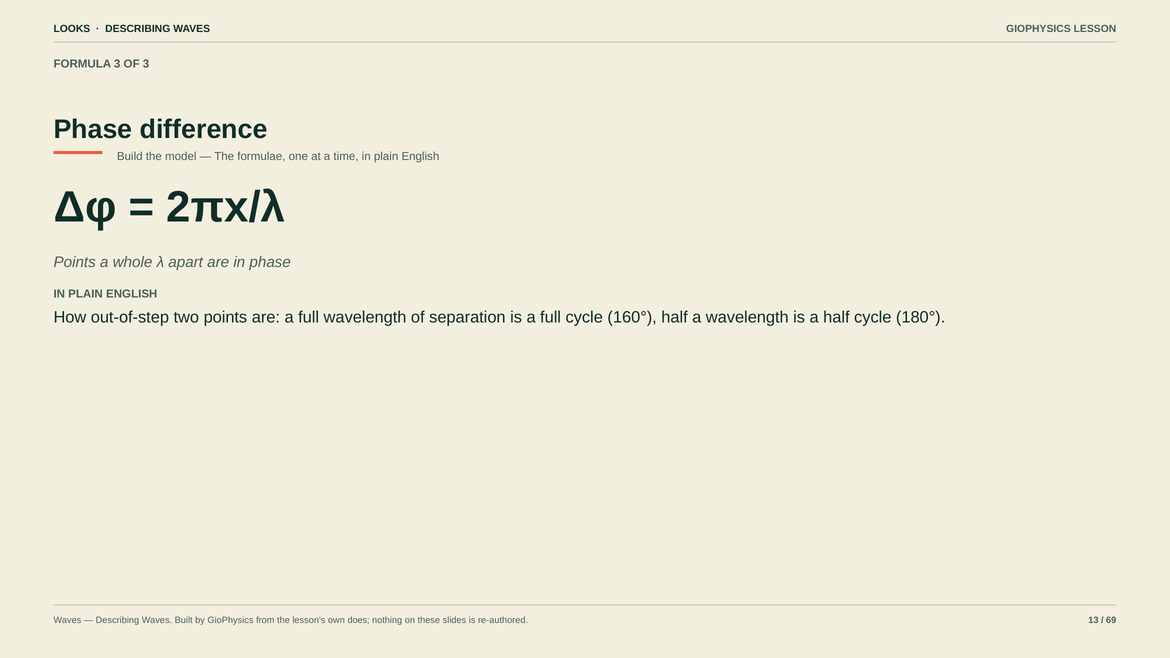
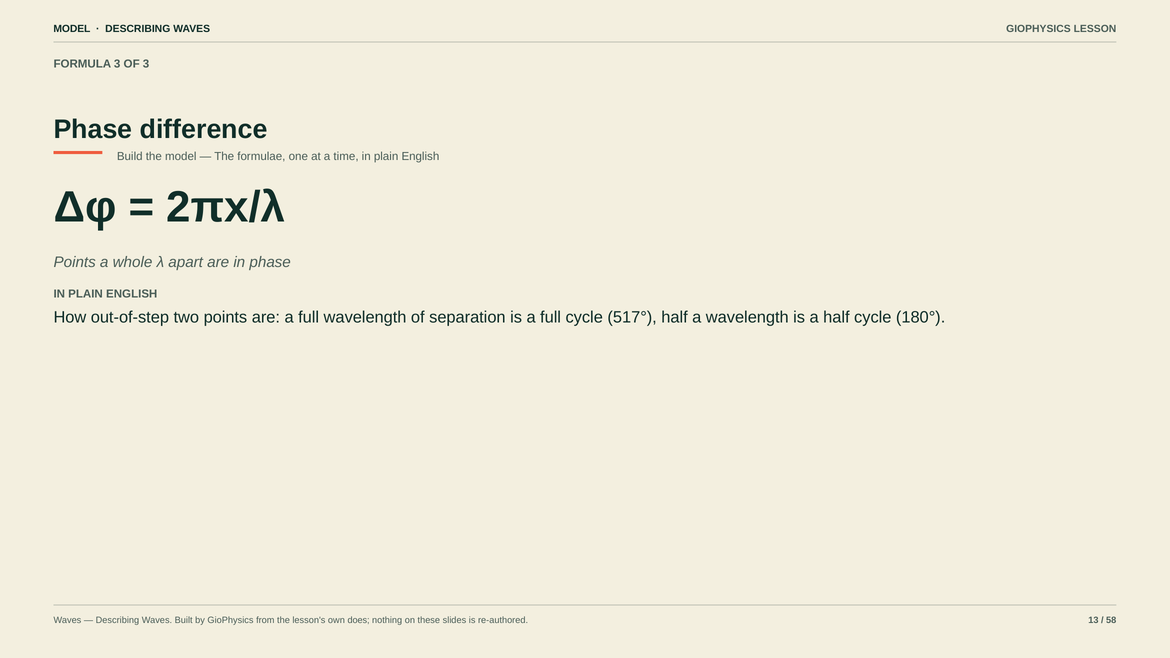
LOOKS: LOOKS -> MODEL (72, 29)
160°: 160° -> 517° (632, 317)
69: 69 -> 58 (1111, 620)
